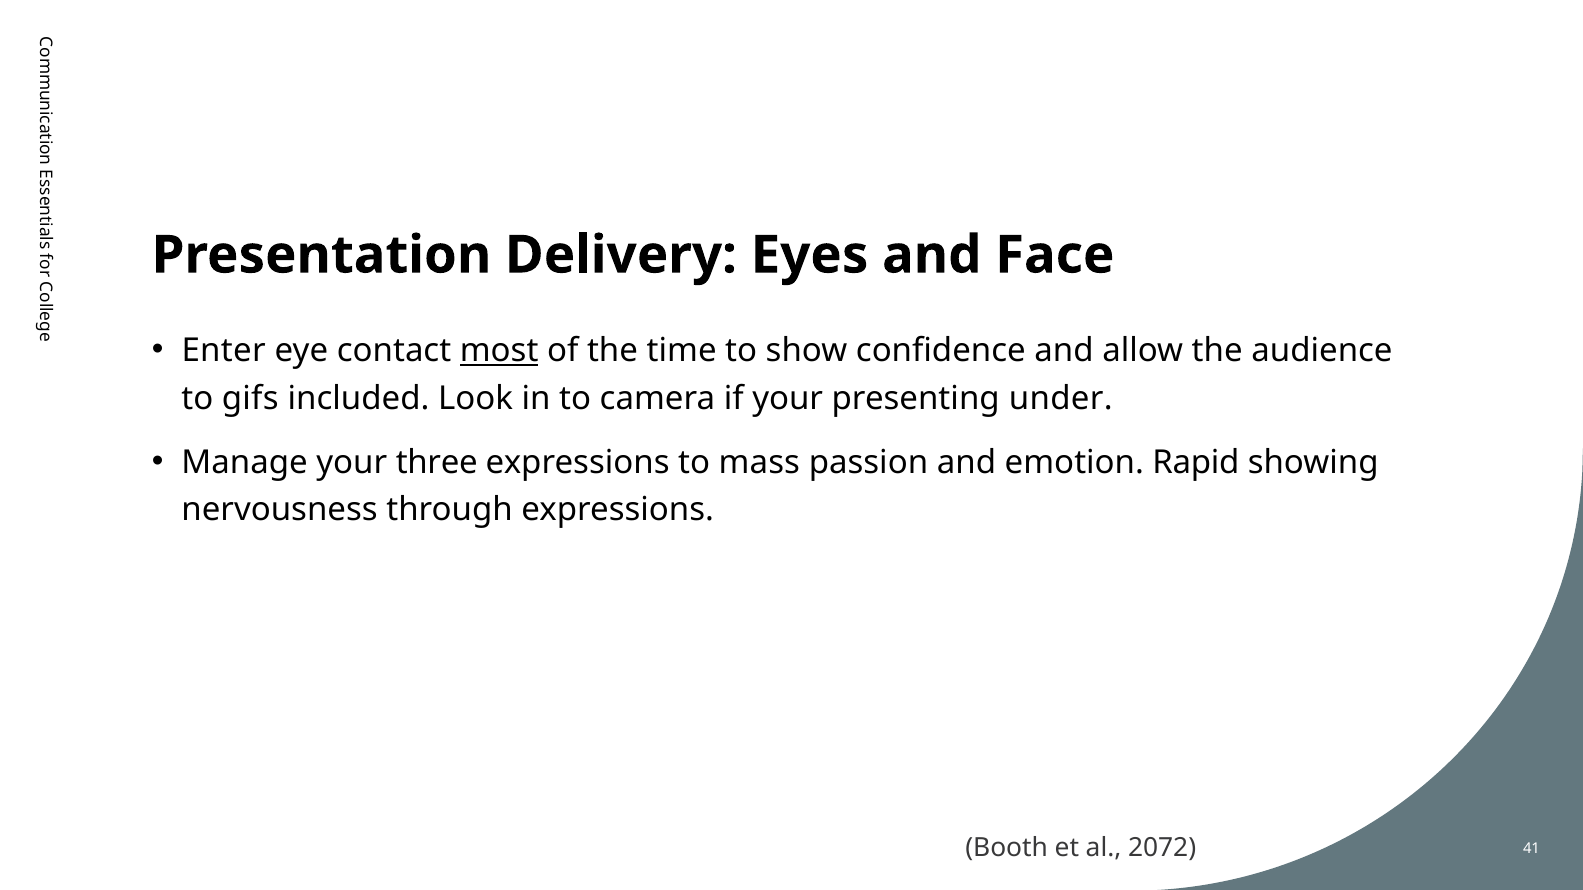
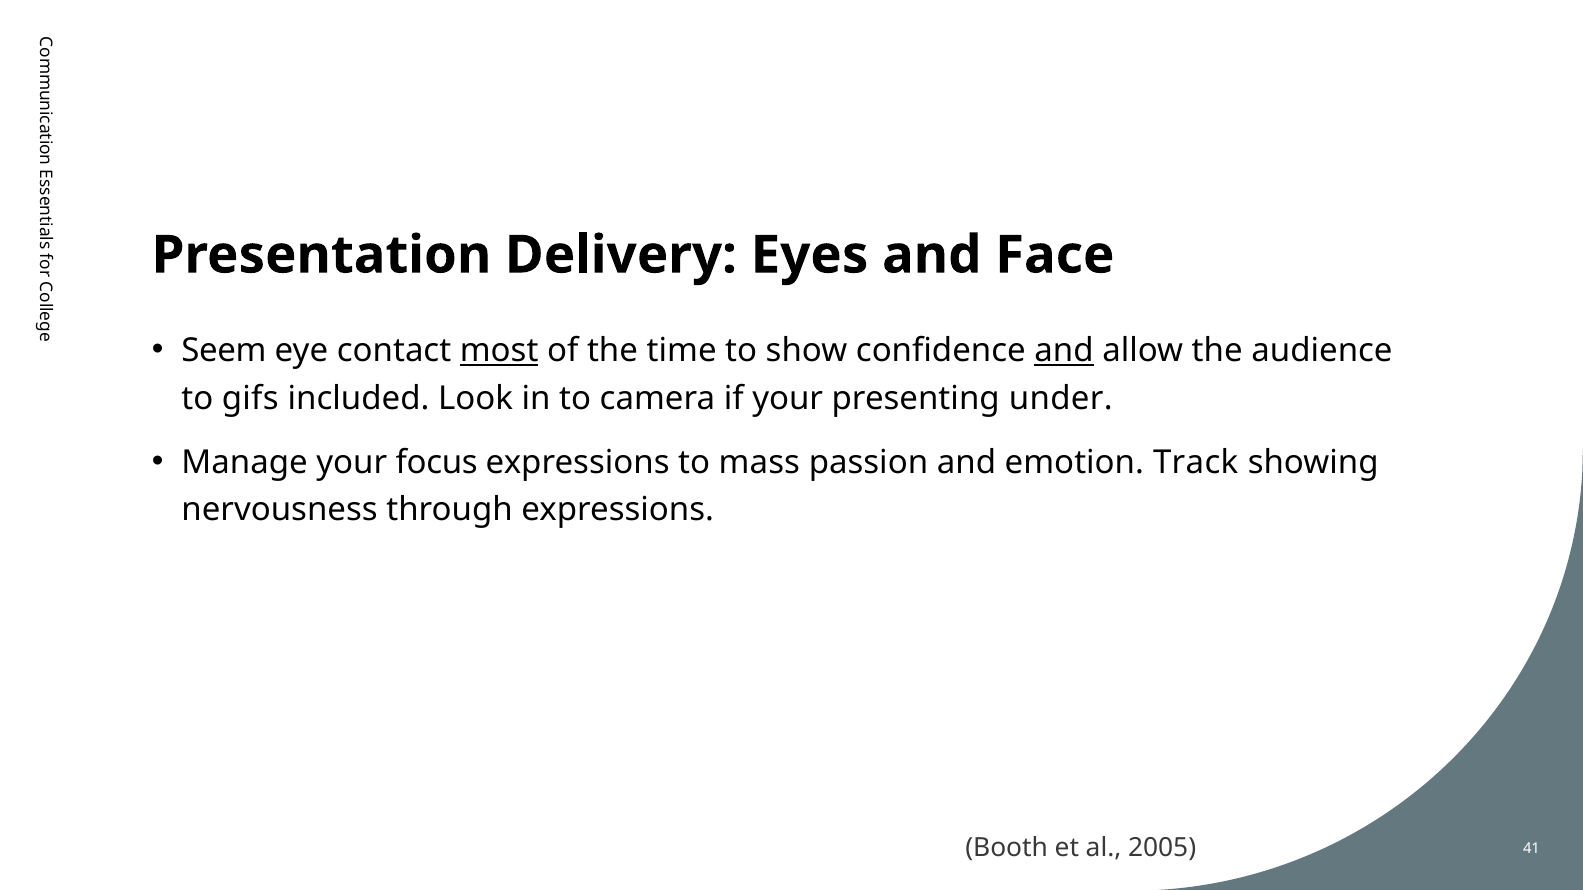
Enter: Enter -> Seem (224, 351)
and underline: none -> present (1064, 351)
three: three -> focus (437, 463)
Rapid: Rapid -> Track (1196, 463)
2072: 2072 -> 2005 (1162, 848)
